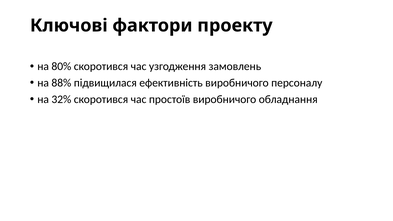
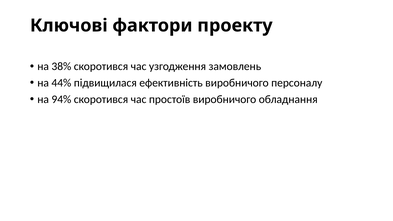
80%: 80% -> 38% (61, 66)
88%: 88% -> 44% (61, 83)
32%: 32% -> 94% (61, 99)
